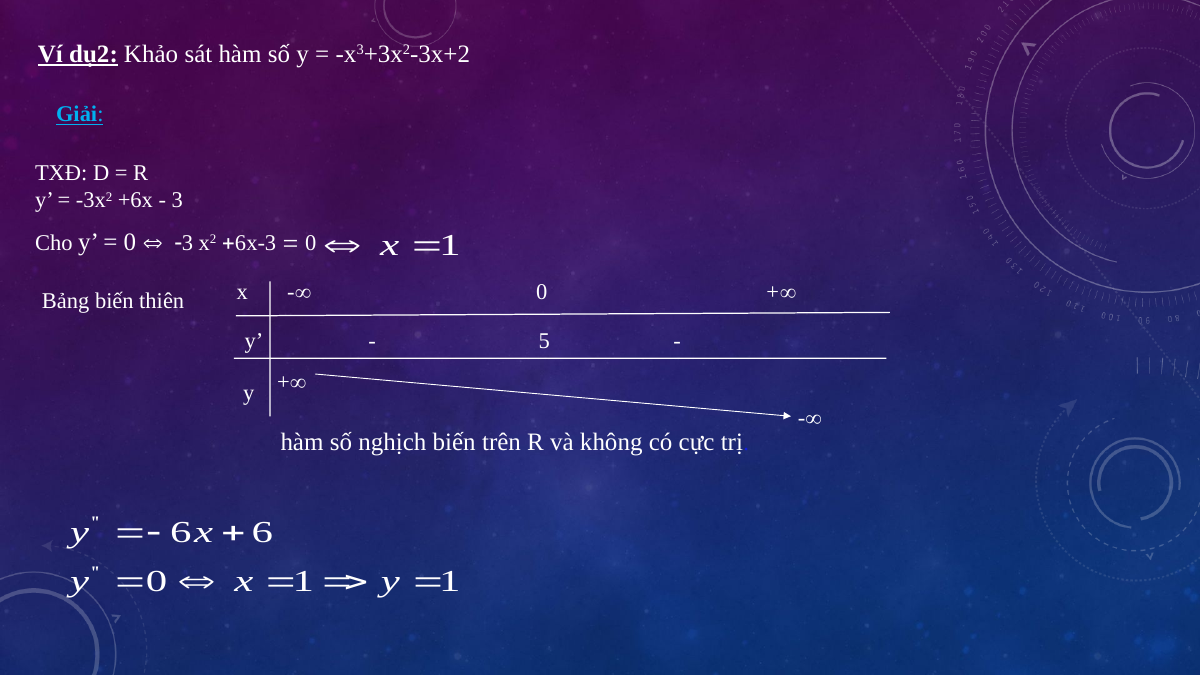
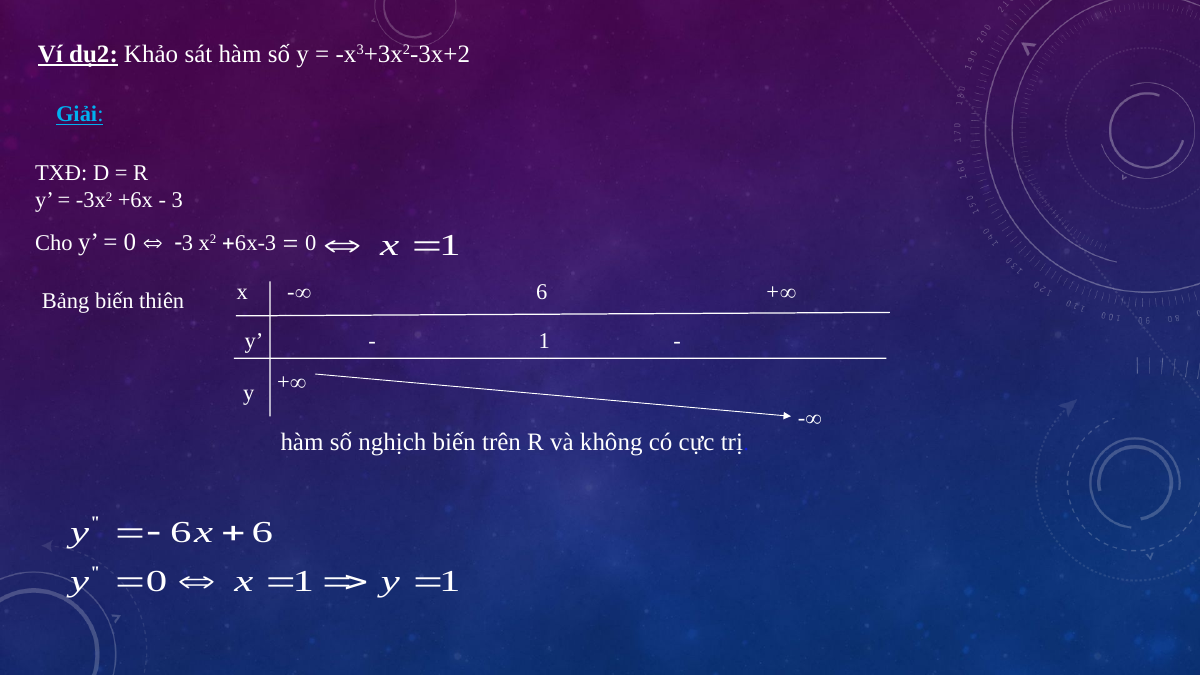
0: 0 -> 6 (542, 292)
5: 5 -> 1 (544, 341)
